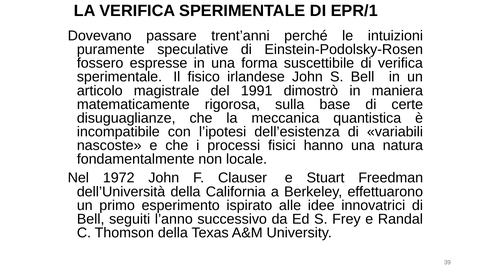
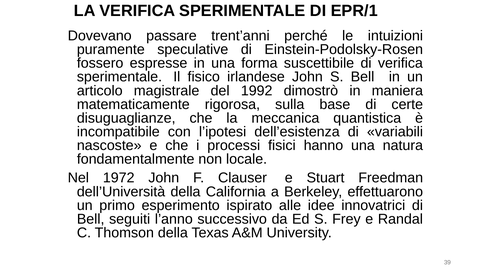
1991: 1991 -> 1992 (257, 90)
